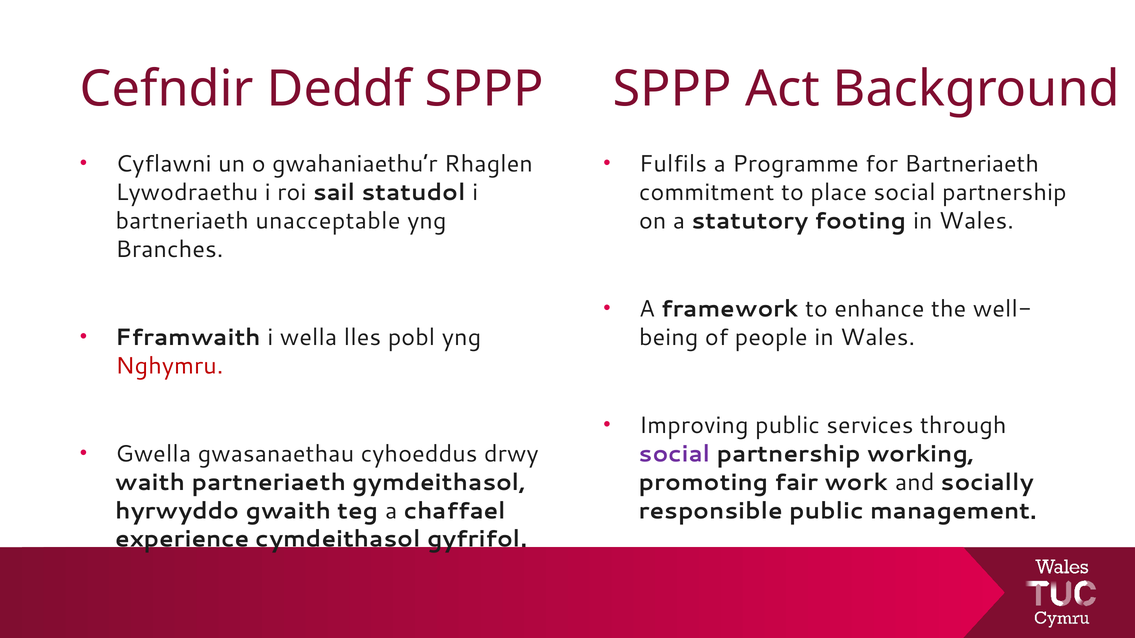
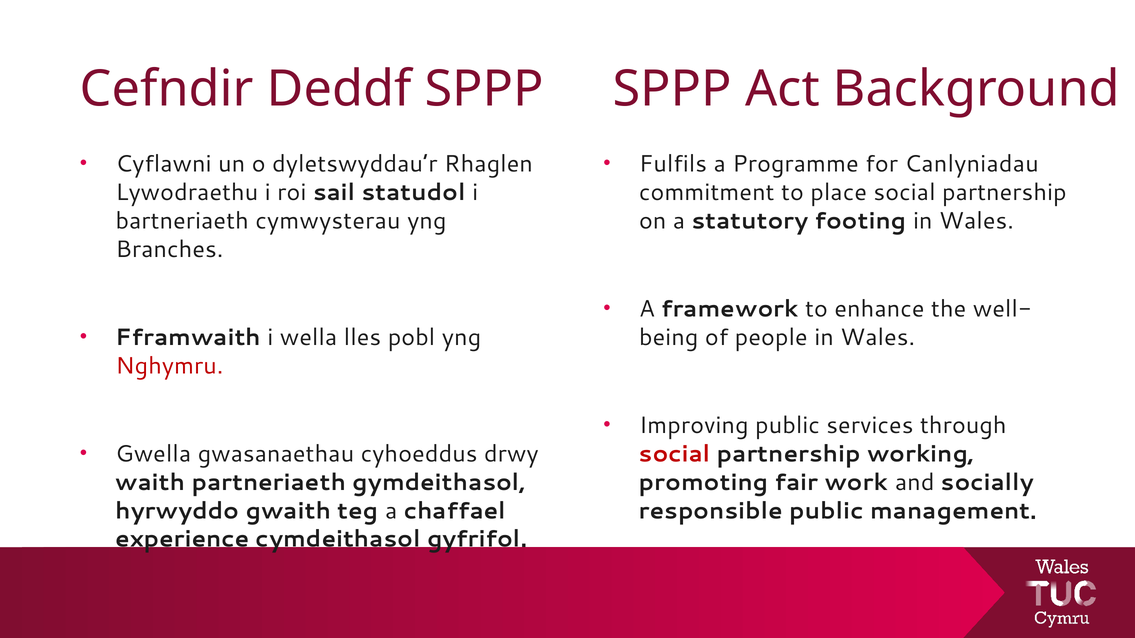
gwahaniaethu’r: gwahaniaethu’r -> dyletswyddau’r (355, 164)
for Bartneriaeth: Bartneriaeth -> Canlyniadau (972, 164)
unacceptable: unacceptable -> cymwysterau (328, 221)
social colour: purple -> red (675, 454)
